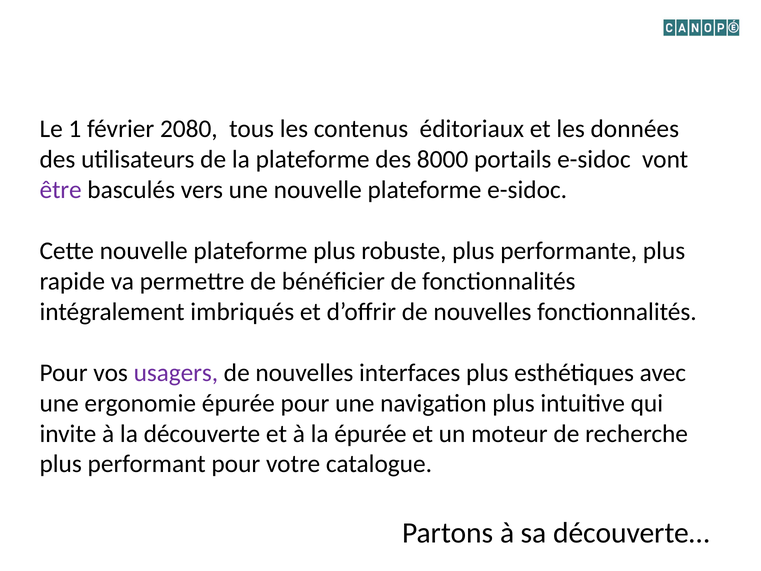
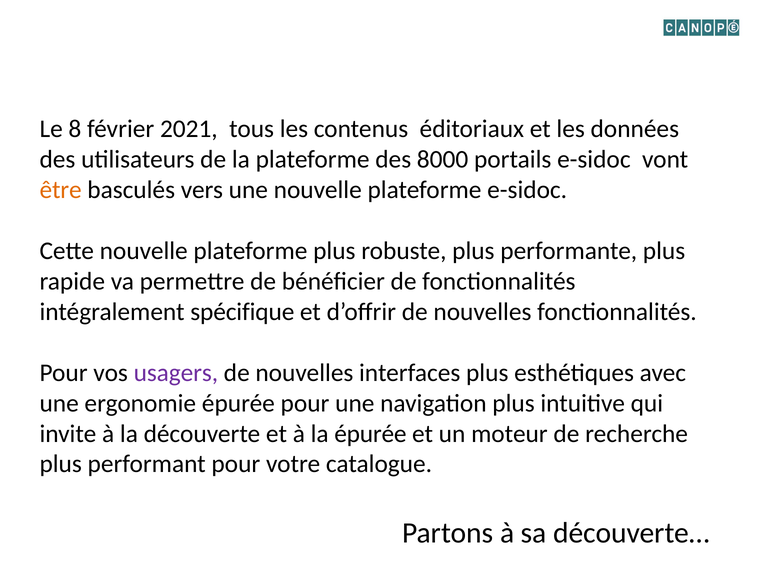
1: 1 -> 8 (75, 129)
2080: 2080 -> 2021 (189, 129)
être colour: purple -> orange (61, 190)
imbriqués: imbriqués -> spécifique (242, 312)
